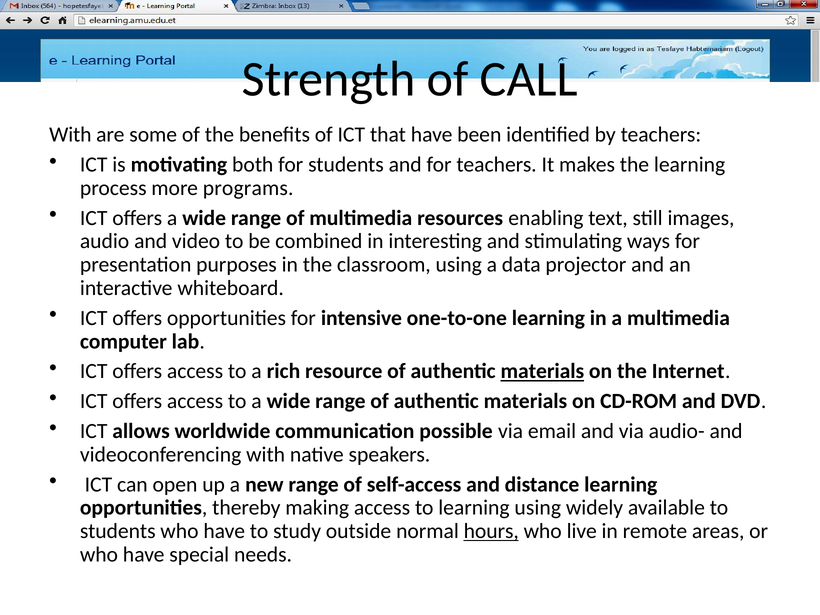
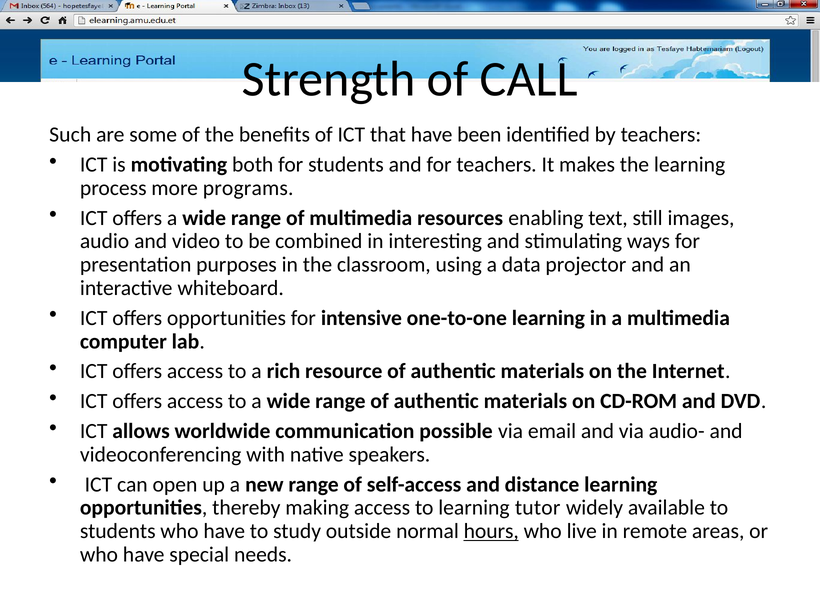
With: With -> Such (70, 135)
materials underline: present -> none (542, 371)
learning using: using -> tutor (538, 508)
